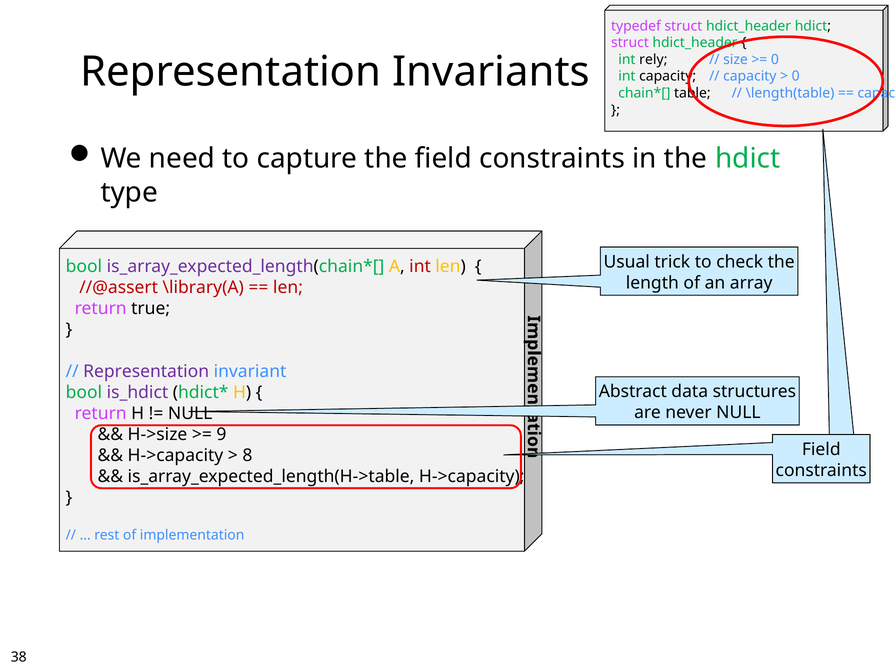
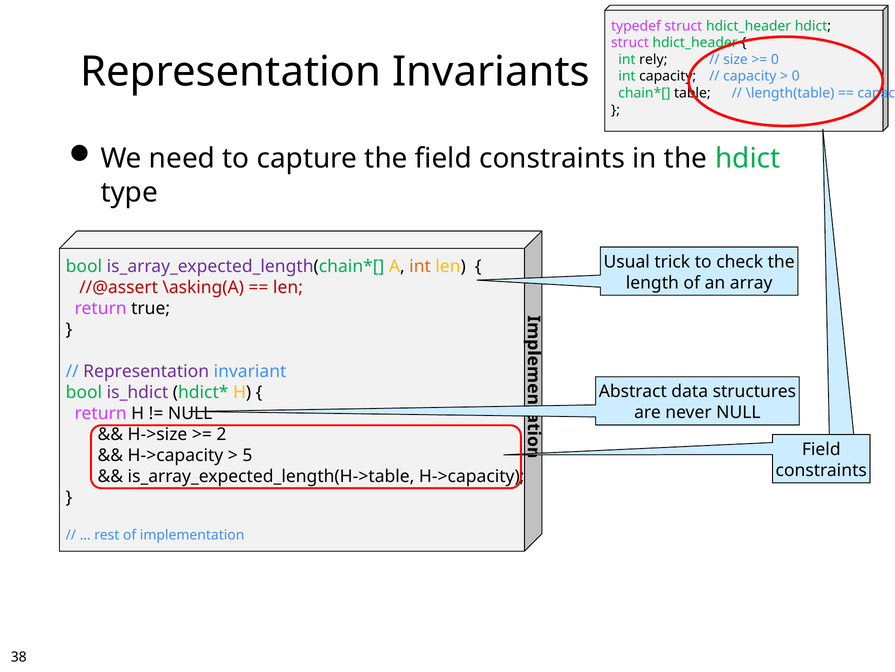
int colour: red -> orange (420, 266)
\library(A: \library(A -> \asking(A (203, 287)
9: 9 -> 2 (221, 434)
8: 8 -> 5 (247, 455)
